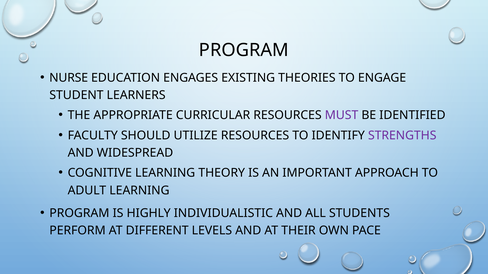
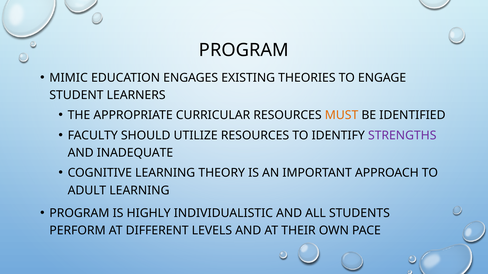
NURSE: NURSE -> MIMIC (69, 78)
MUST colour: purple -> orange (342, 115)
WIDESPREAD: WIDESPREAD -> INADEQUATE (135, 153)
